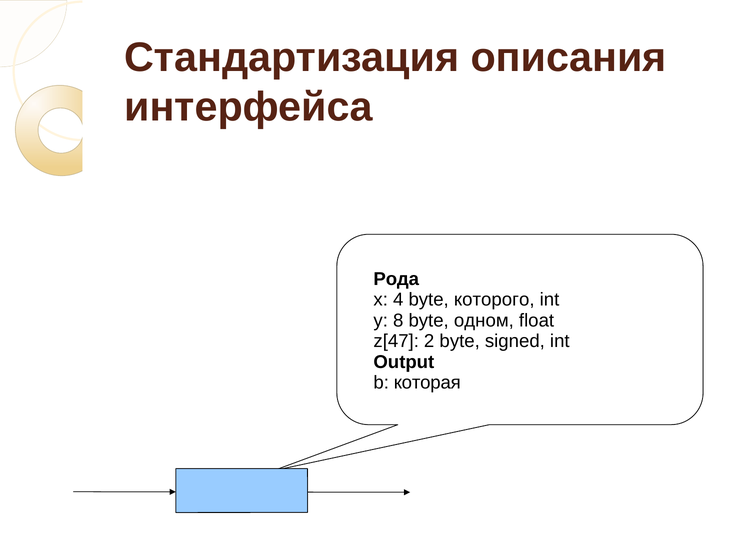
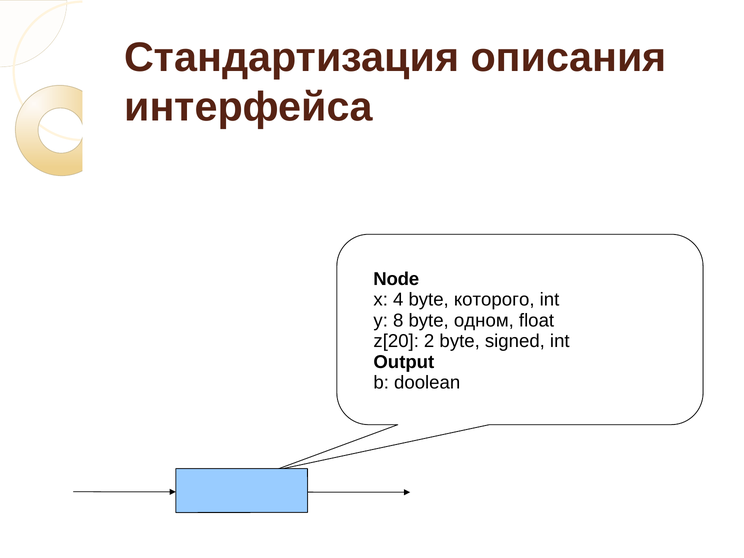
Рода: Рода -> Node (396, 279)
z[47: z[47 -> z[20 (396, 341)
которая: которая -> doolean (427, 383)
